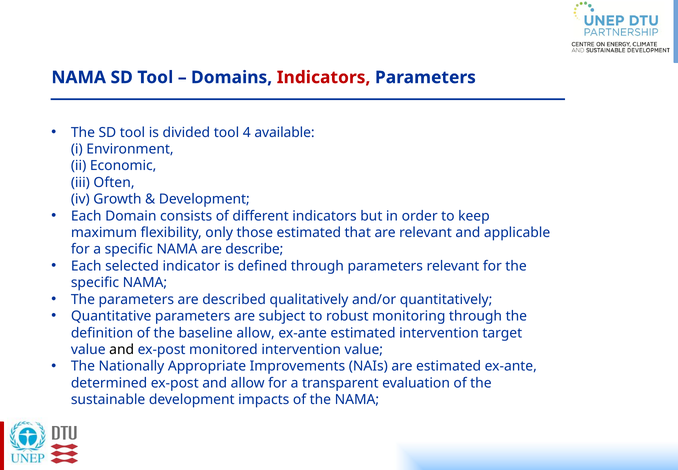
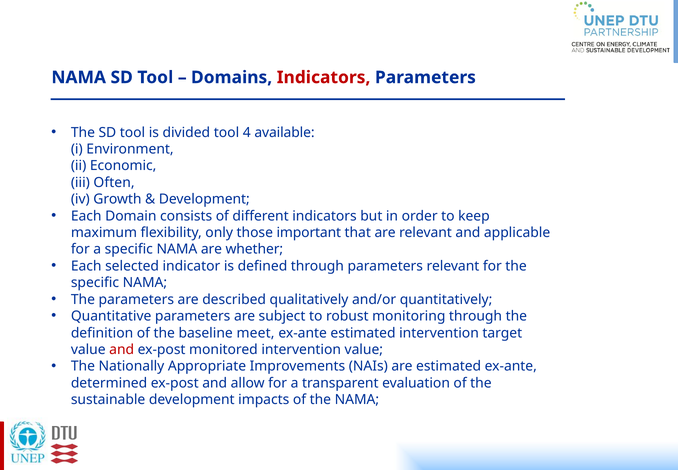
those estimated: estimated -> important (309, 232)
describe: describe -> whether (254, 249)
baseline allow: allow -> meet (256, 332)
and colour: black -> red (122, 349)
